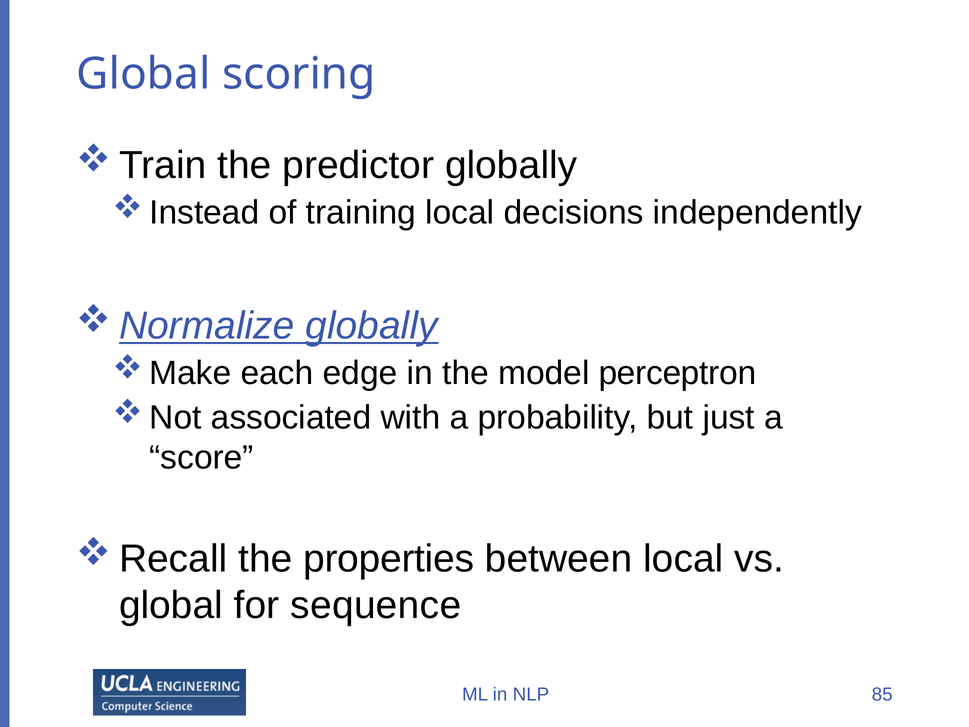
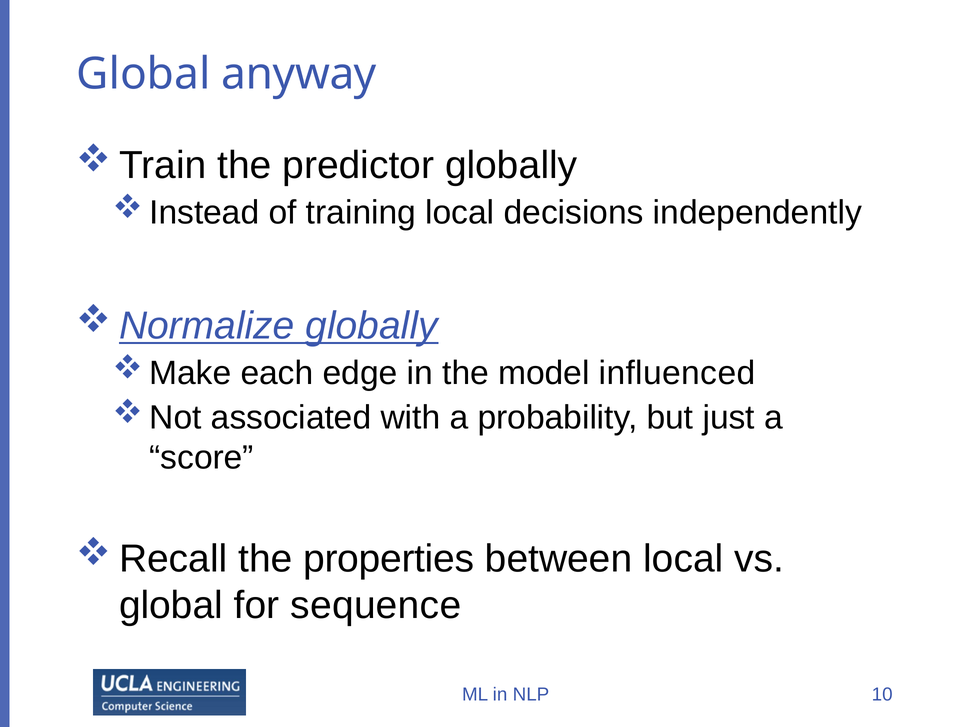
scoring: scoring -> anyway (299, 74)
perceptron: perceptron -> influenced (677, 373)
85: 85 -> 10 (882, 694)
